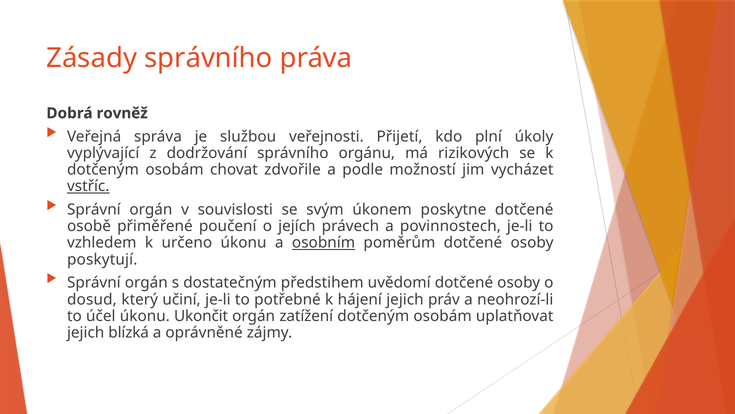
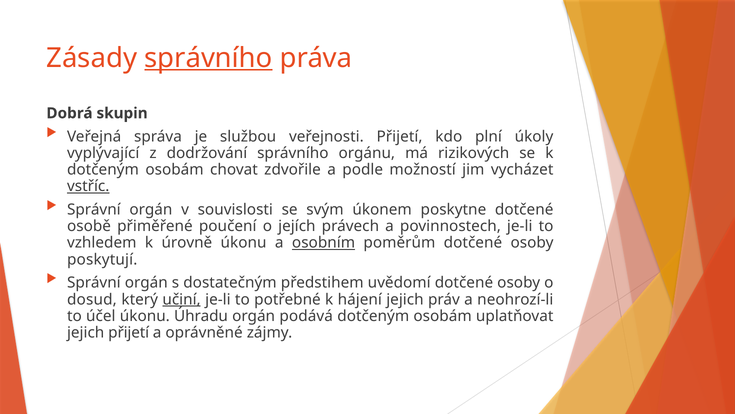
správního underline: none -> present (208, 58)
rovněž: rovněž -> skupin (122, 113)
určeno: určeno -> úrovně (187, 243)
učiní underline: none -> present (182, 299)
Ukončit: Ukončit -> Úhradu (201, 316)
zatížení: zatížení -> podává (306, 316)
jejich blízká: blízká -> přijetí (129, 332)
